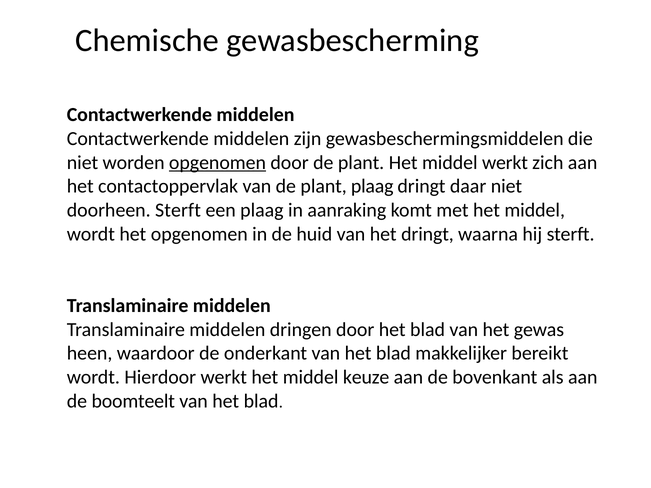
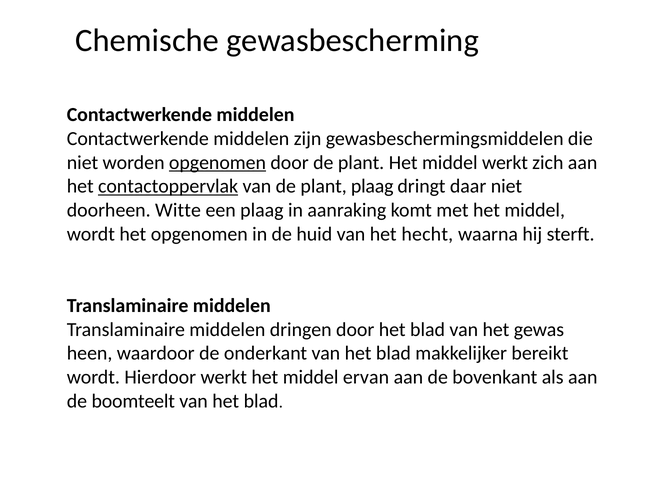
contactoppervlak underline: none -> present (168, 187)
doorheen Sterft: Sterft -> Witte (178, 210)
het dringt: dringt -> hecht (427, 234)
keuze: keuze -> ervan (366, 377)
